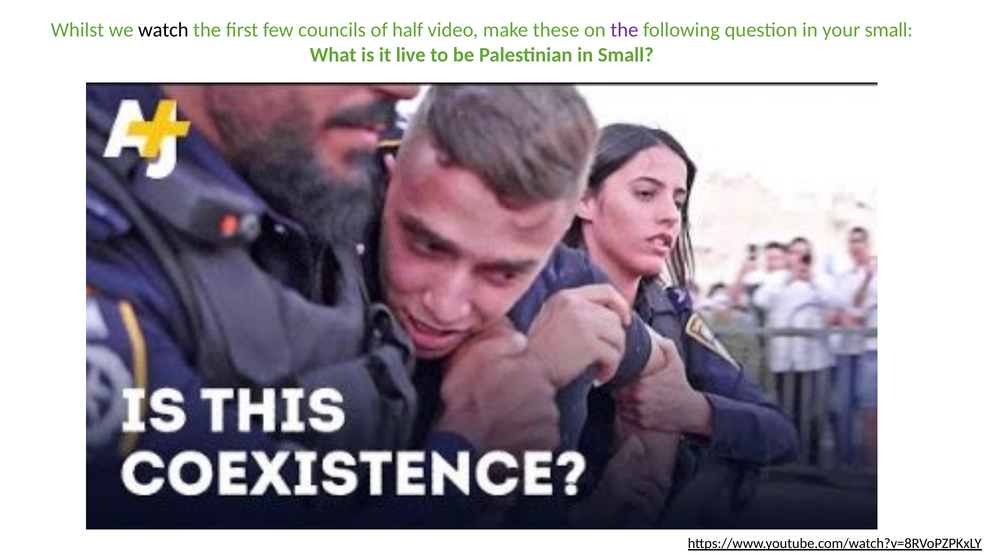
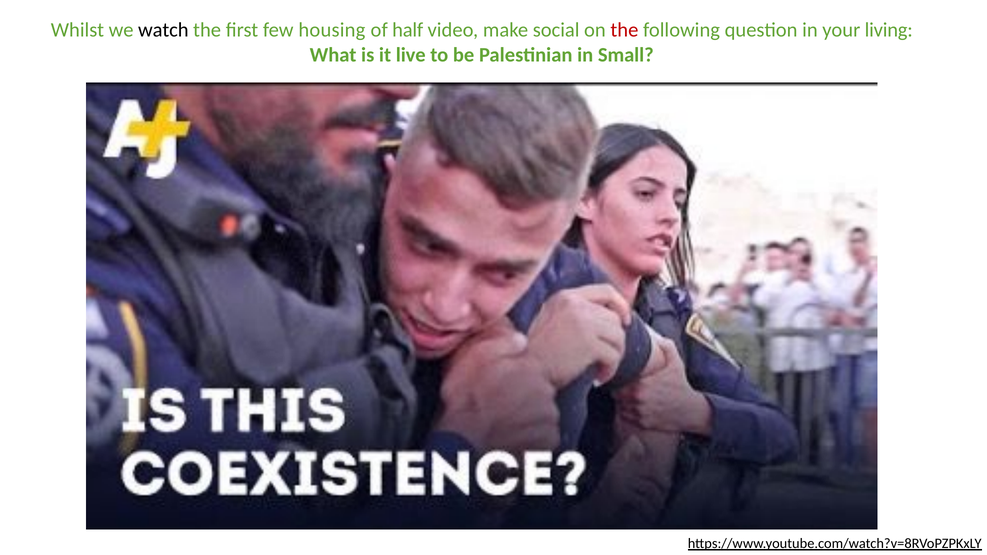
councils: councils -> housing (332, 30)
these: these -> social (556, 30)
the colour: purple -> red (624, 30)
your small: small -> living (889, 30)
